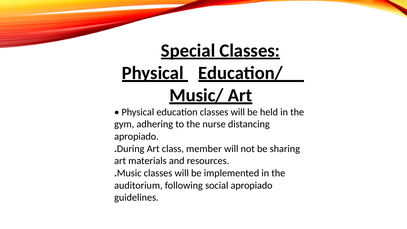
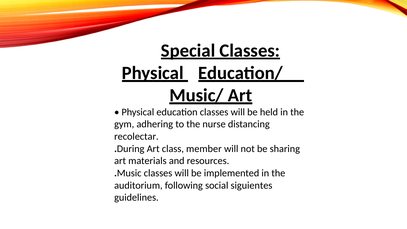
apropiado: apropiado -> recolectar (136, 136)
social apropiado: apropiado -> siguientes (252, 185)
